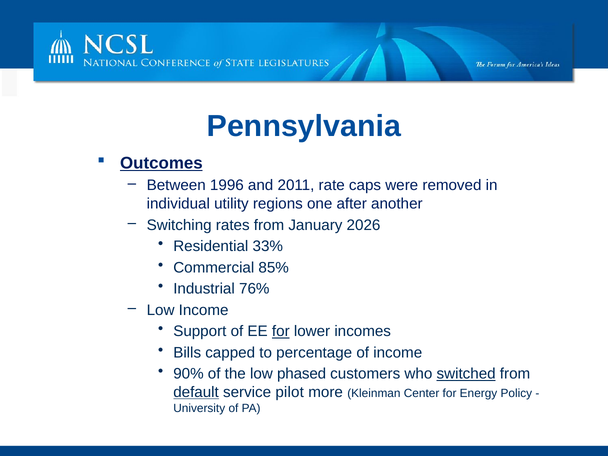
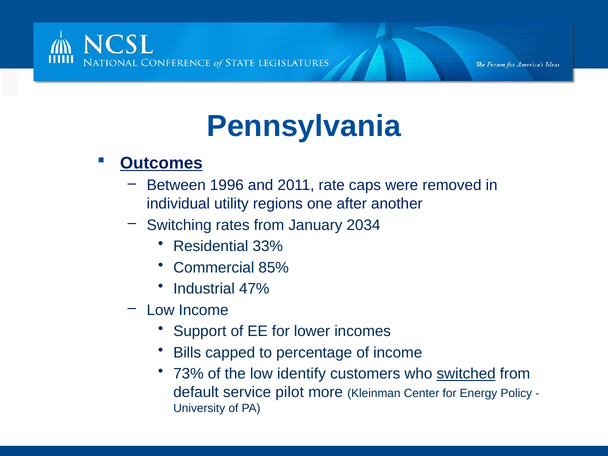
2026: 2026 -> 2034 (364, 225)
76%: 76% -> 47% (254, 289)
for underline: present -> none (281, 331)
90%: 90% -> 73% (188, 374)
phased: phased -> identify (301, 374)
default underline: present -> none (196, 392)
